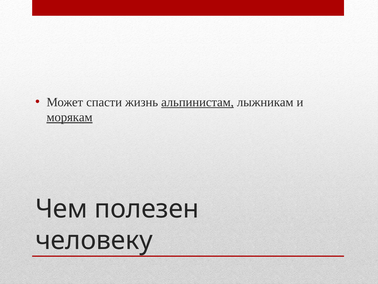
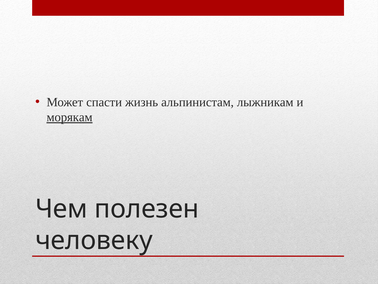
альпинистам underline: present -> none (198, 102)
